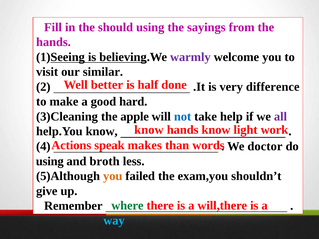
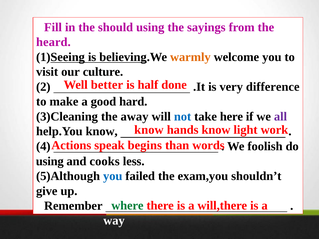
hands: hands -> heard (53, 42)
warmly colour: purple -> orange (190, 57)
similar: similar -> culture (103, 72)
apple: apple -> away (135, 117)
help: help -> here (231, 117)
makes: makes -> begins (145, 145)
doctor: doctor -> foolish (265, 146)
broth: broth -> cooks (105, 161)
you colour: orange -> blue (113, 176)
way colour: light blue -> white (114, 221)
